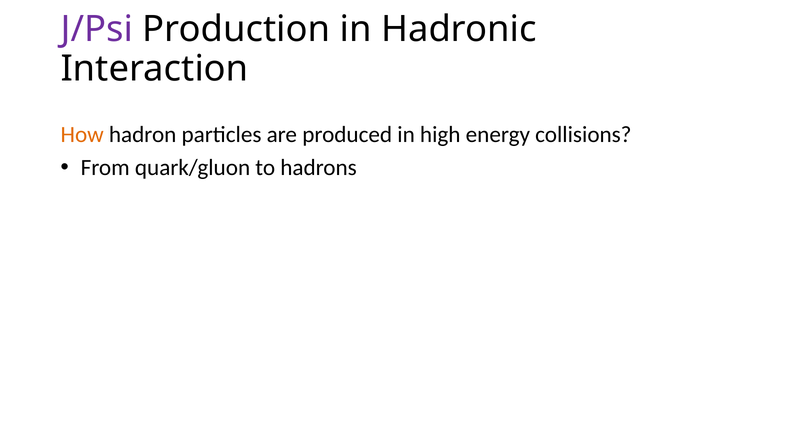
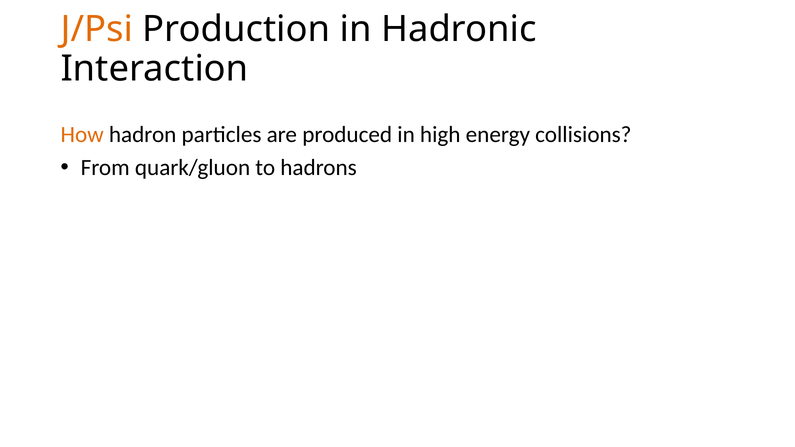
J/Psi colour: purple -> orange (97, 29)
